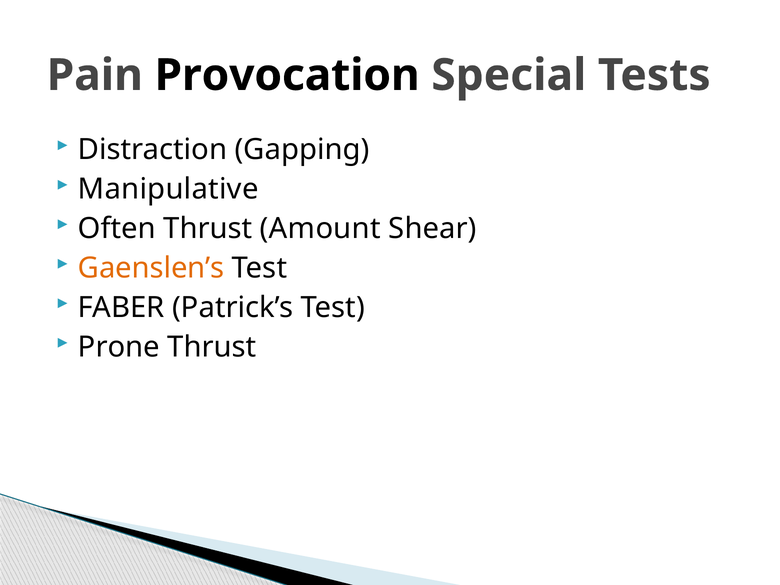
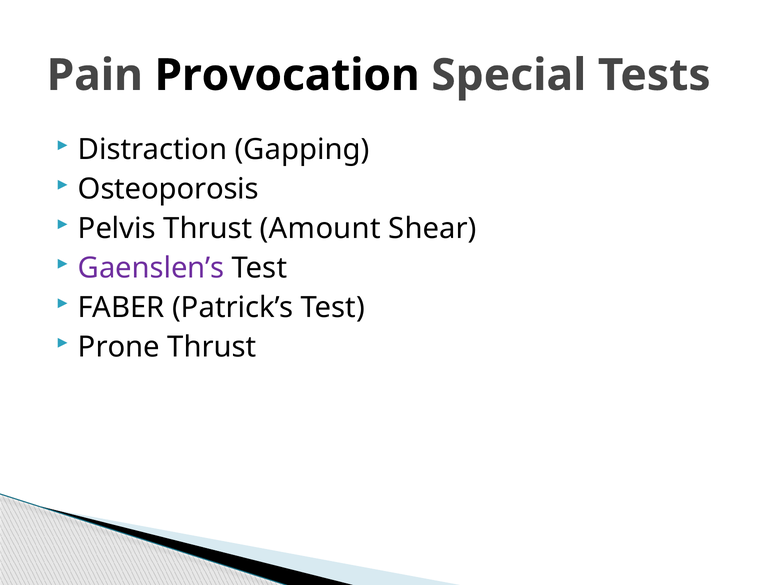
Manipulative: Manipulative -> Osteoporosis (168, 189)
Often: Often -> Pelvis (117, 229)
Gaenslen’s colour: orange -> purple (151, 268)
